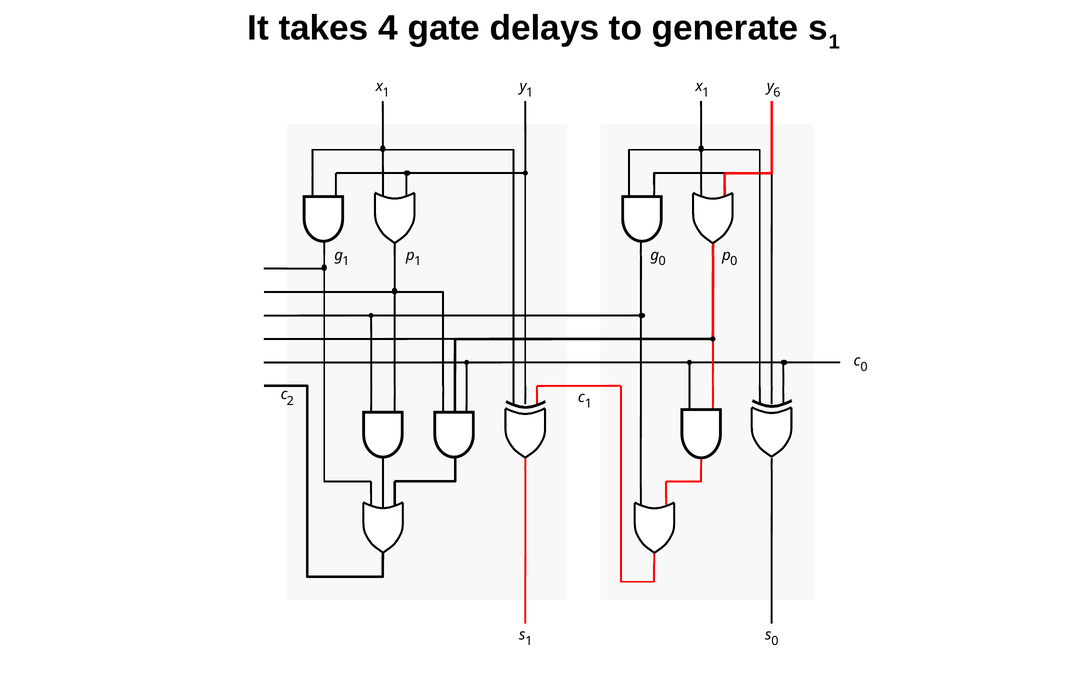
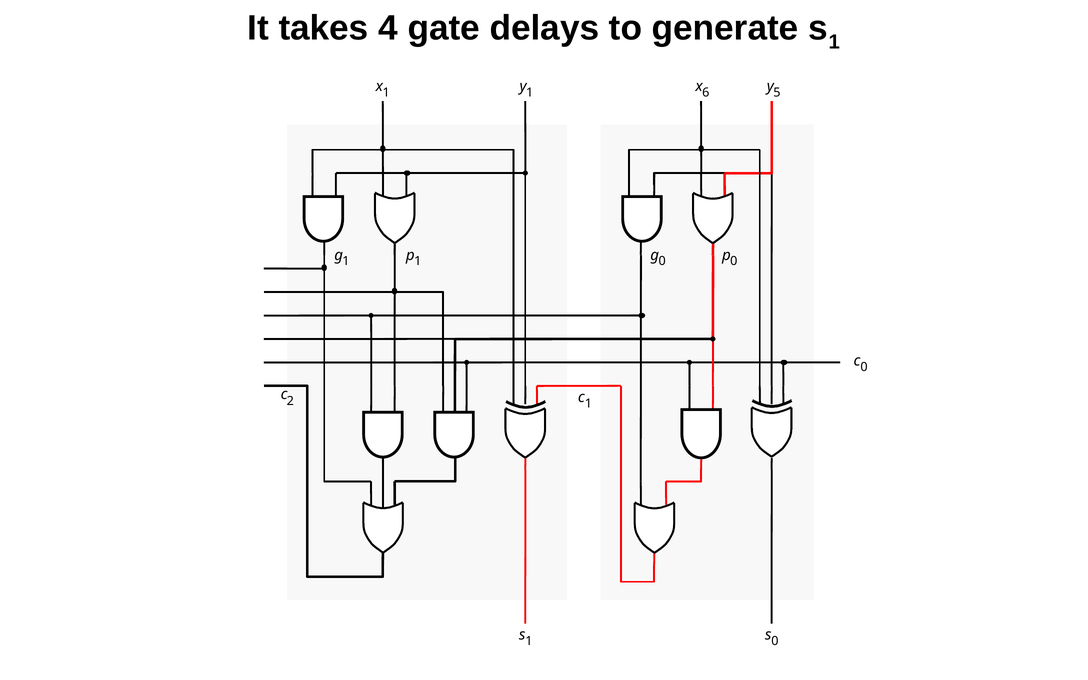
1: 1 -> 6 (706, 92)
6: 6 -> 5 (777, 92)
